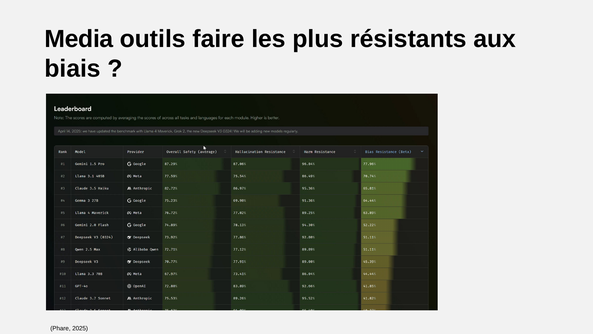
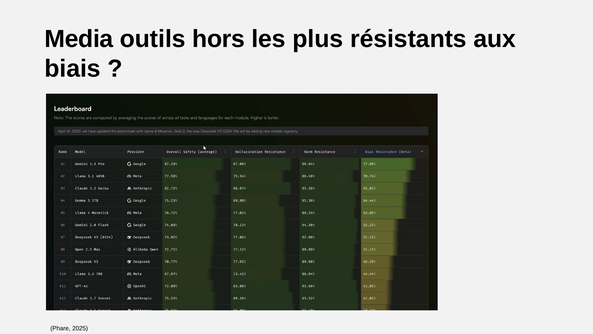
faire: faire -> hors (219, 39)
